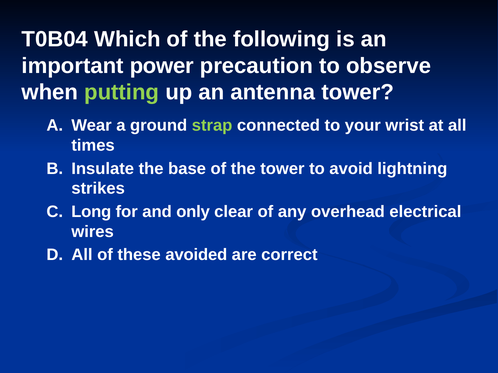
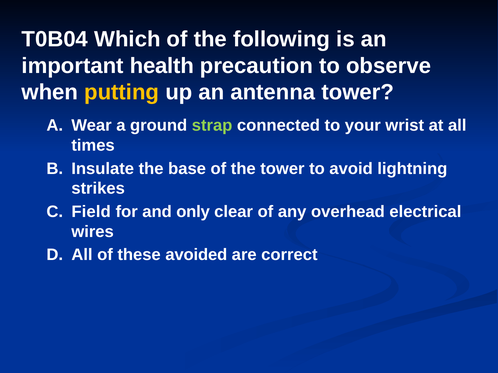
power: power -> health (162, 66)
putting colour: light green -> yellow (122, 92)
Long: Long -> Field (91, 212)
